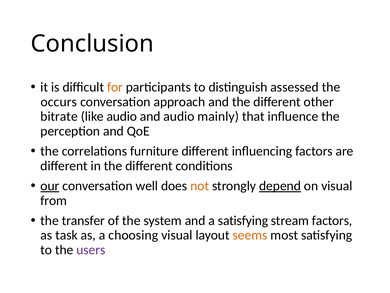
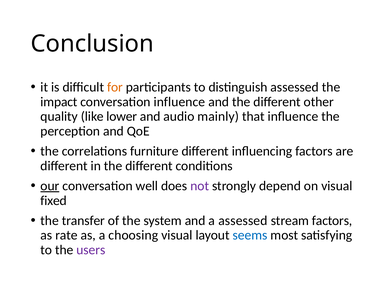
occurs: occurs -> impact (59, 102)
conversation approach: approach -> influence (179, 102)
bitrate: bitrate -> quality (59, 116)
like audio: audio -> lower (122, 116)
not colour: orange -> purple (200, 186)
depend underline: present -> none (280, 186)
from: from -> fixed (54, 200)
a satisfying: satisfying -> assessed (243, 220)
task: task -> rate (66, 235)
seems colour: orange -> blue (250, 235)
